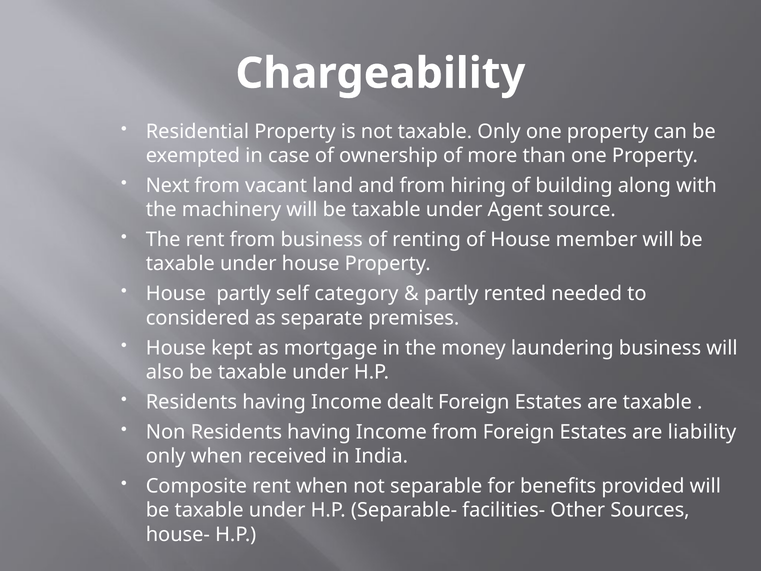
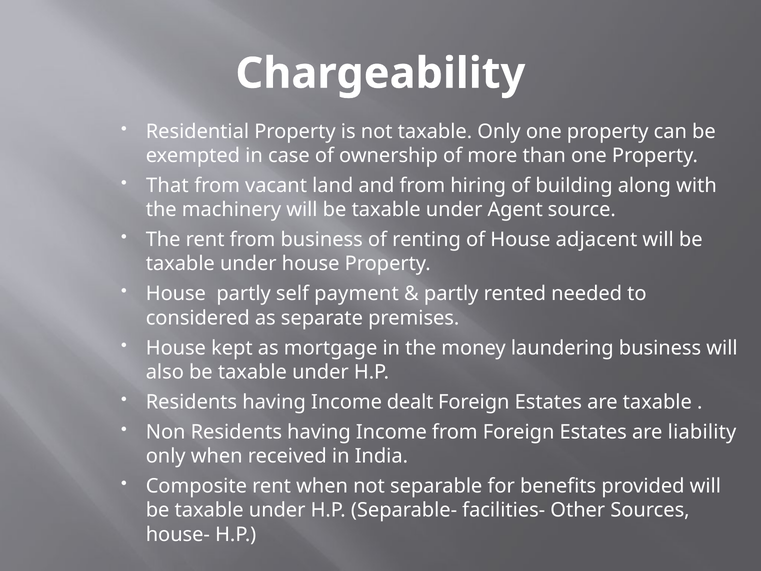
Next: Next -> That (167, 185)
member: member -> adjacent (596, 240)
category: category -> payment (356, 294)
